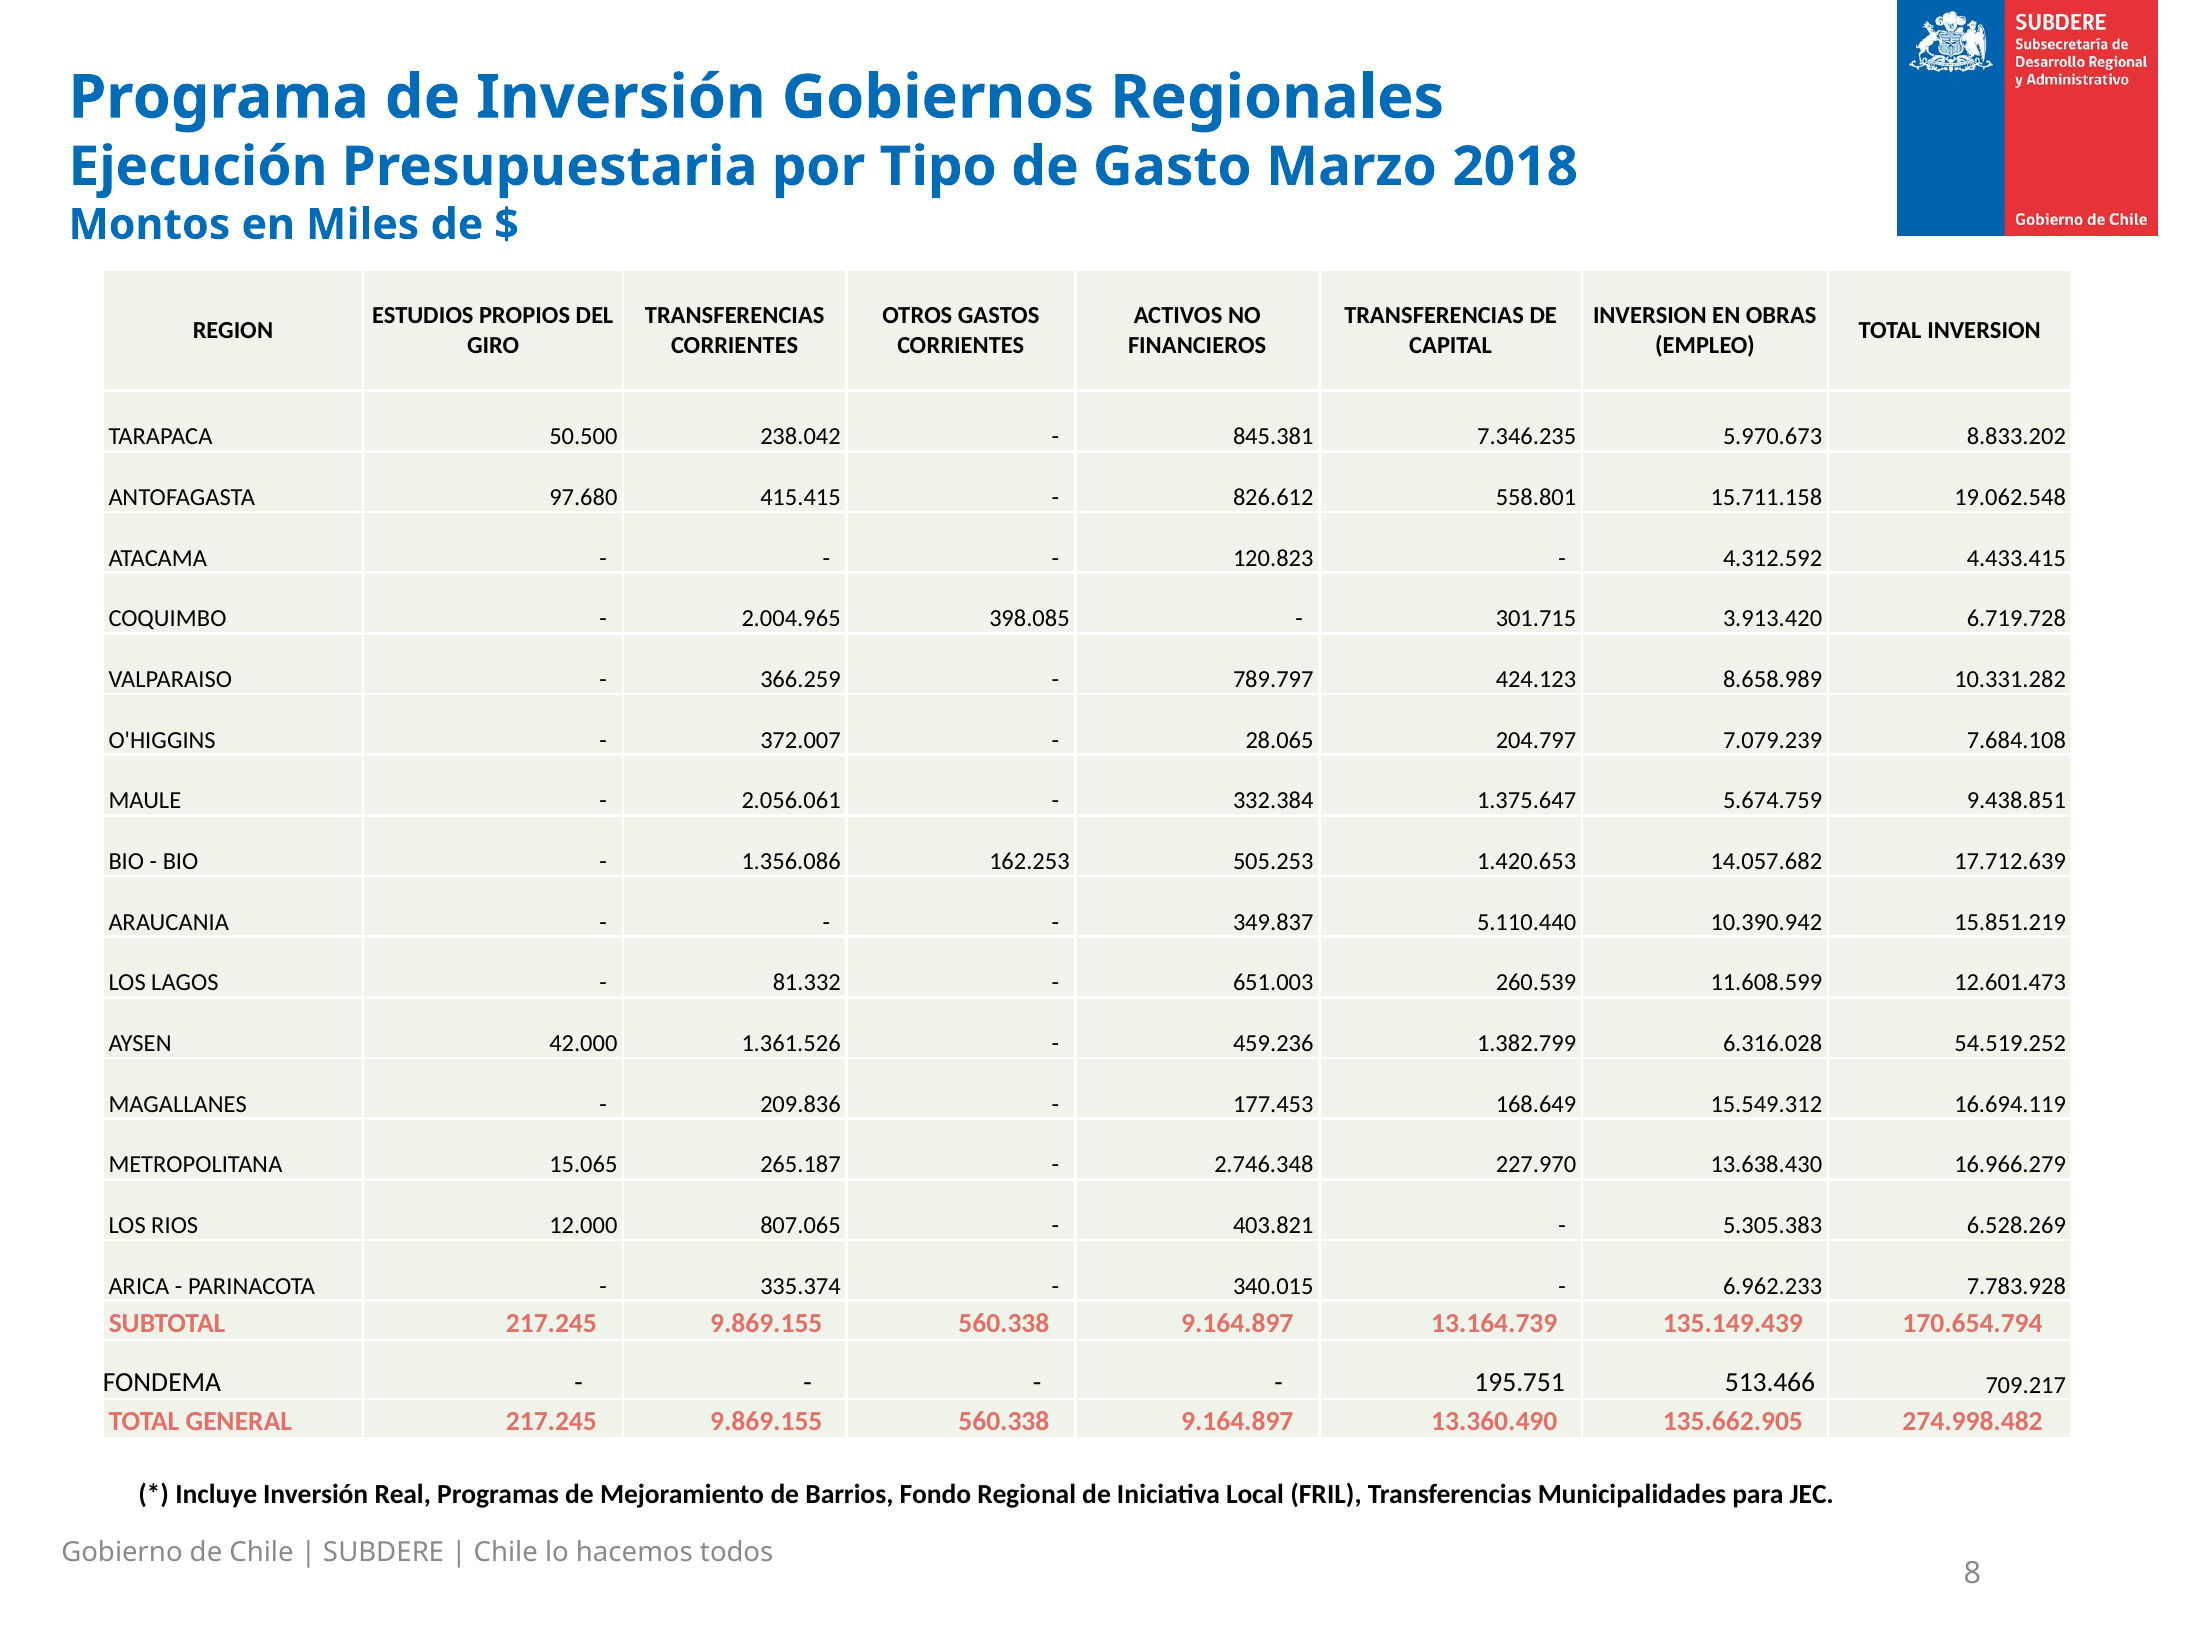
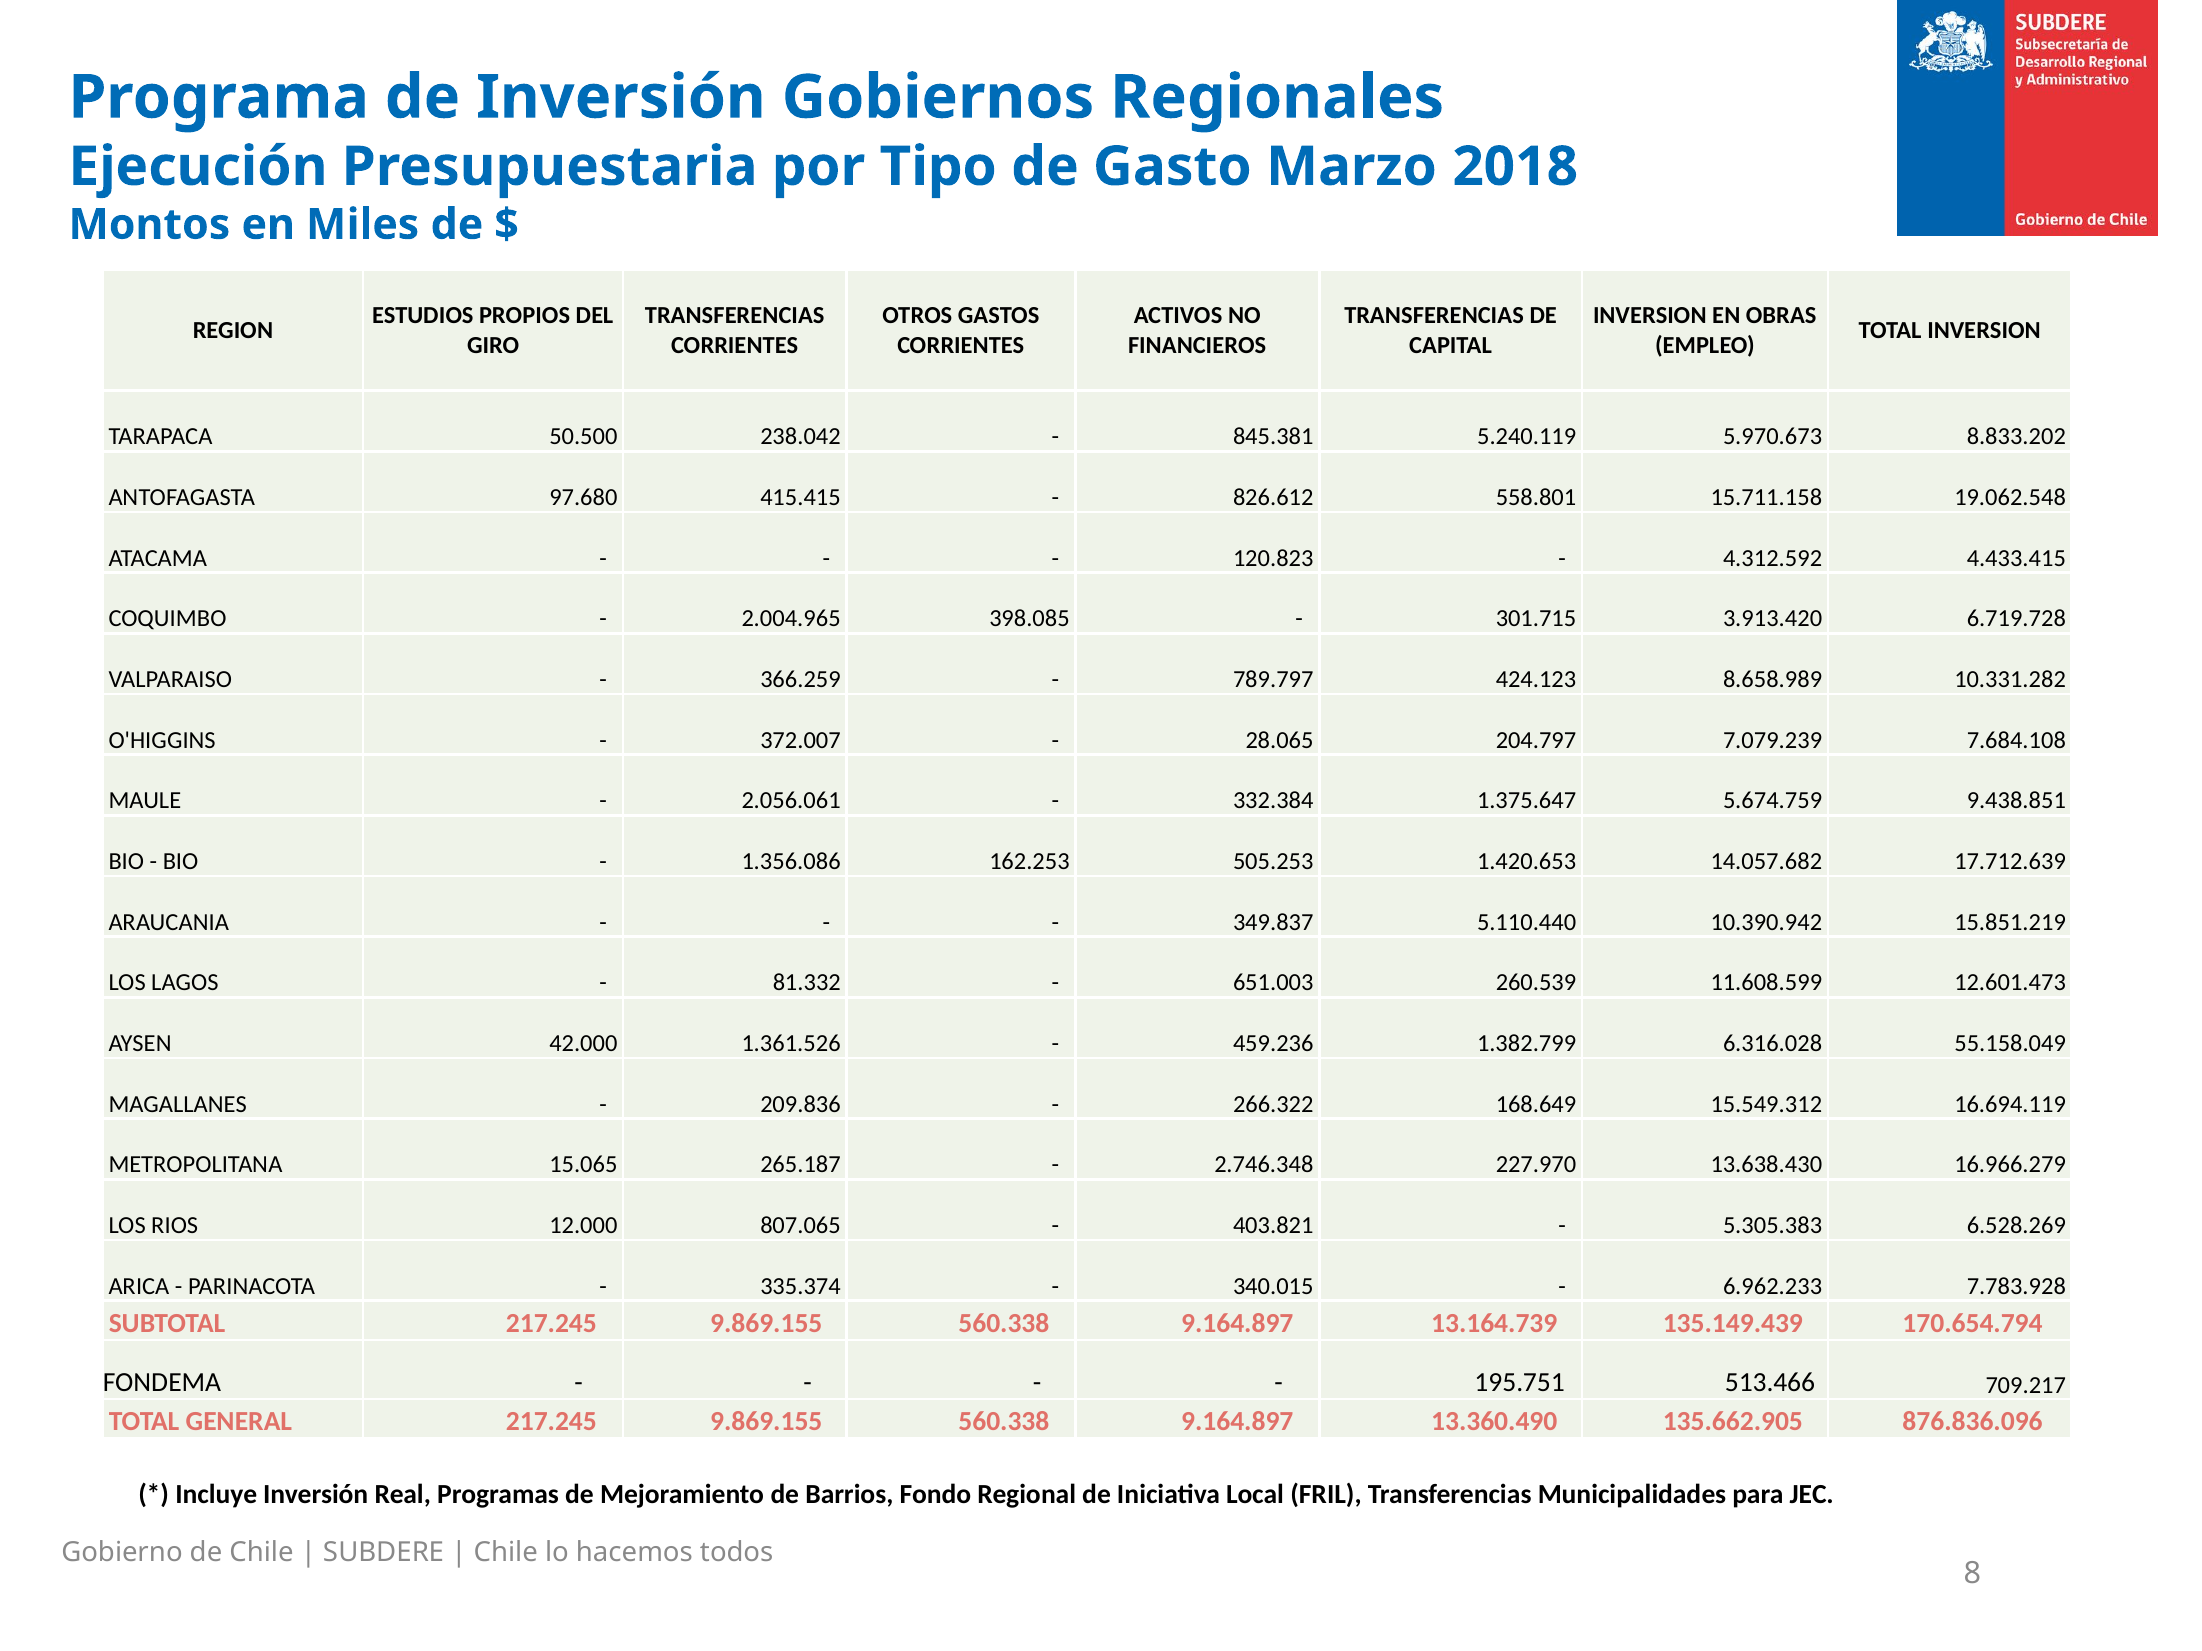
7.346.235: 7.346.235 -> 5.240.119 (1527, 437)
54.519.252: 54.519.252 -> 55.158.049 (2010, 1044)
177.453: 177.453 -> 266.322 (1273, 1104)
274.998.482: 274.998.482 -> 876.836.096 (1973, 1422)
